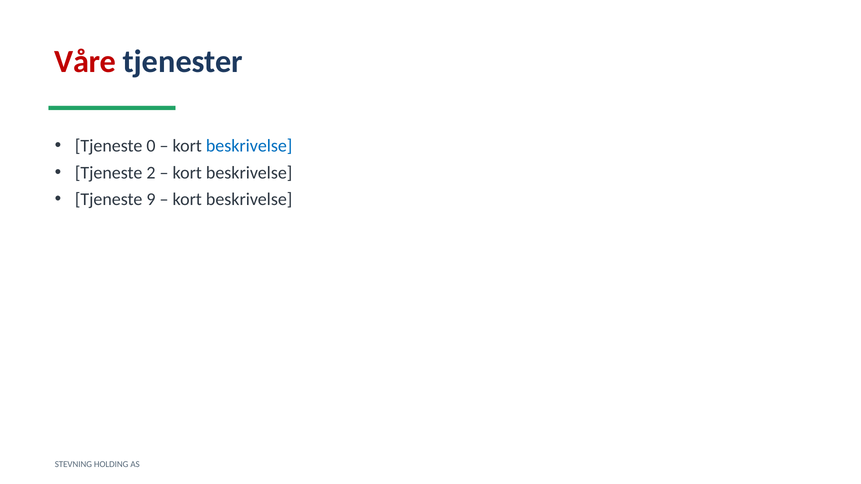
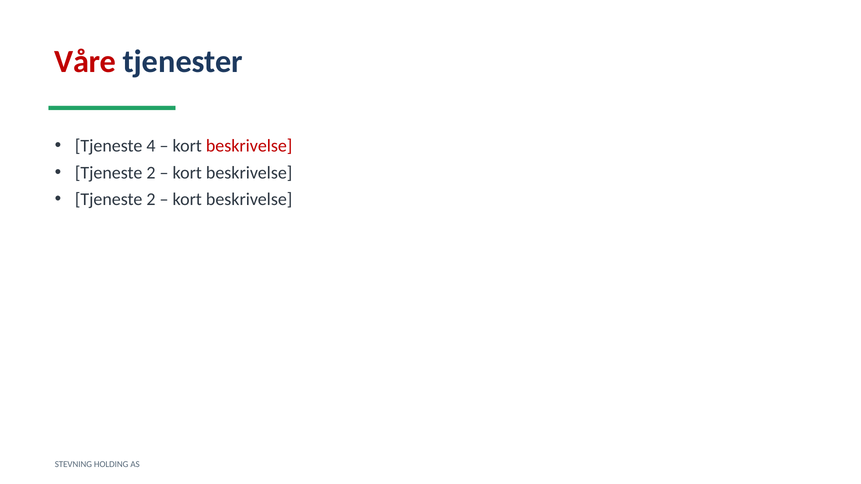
0: 0 -> 4 (151, 146)
beskrivelse colour: blue -> red (249, 146)
9: 9 -> 2 (151, 200)
